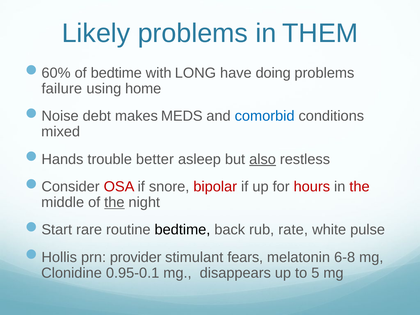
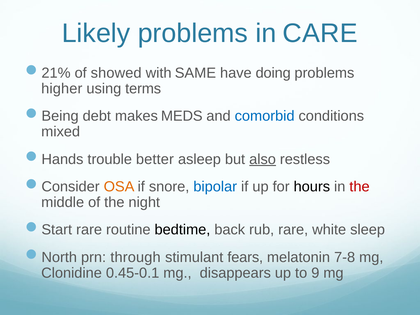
THEM: THEM -> CARE (320, 33)
60%: 60% -> 21% (56, 73)
of bedtime: bedtime -> showed (116, 73)
LONG: LONG -> SAME (195, 73)
failure: failure -> higher (62, 89)
home: home -> terms (143, 89)
Noise: Noise -> Being (60, 116)
OSA colour: red -> orange (119, 187)
bipolar colour: red -> blue (215, 187)
hours colour: red -> black (312, 187)
the underline: present -> none (114, 202)
rub rate: rate -> rare (293, 230)
pulse: pulse -> sleep (368, 230)
Hollis: Hollis -> North (59, 257)
provider: provider -> through (136, 257)
6-8: 6-8 -> 7-8 (345, 257)
0.95-0.1: 0.95-0.1 -> 0.45-0.1 (133, 273)
5: 5 -> 9 (315, 273)
